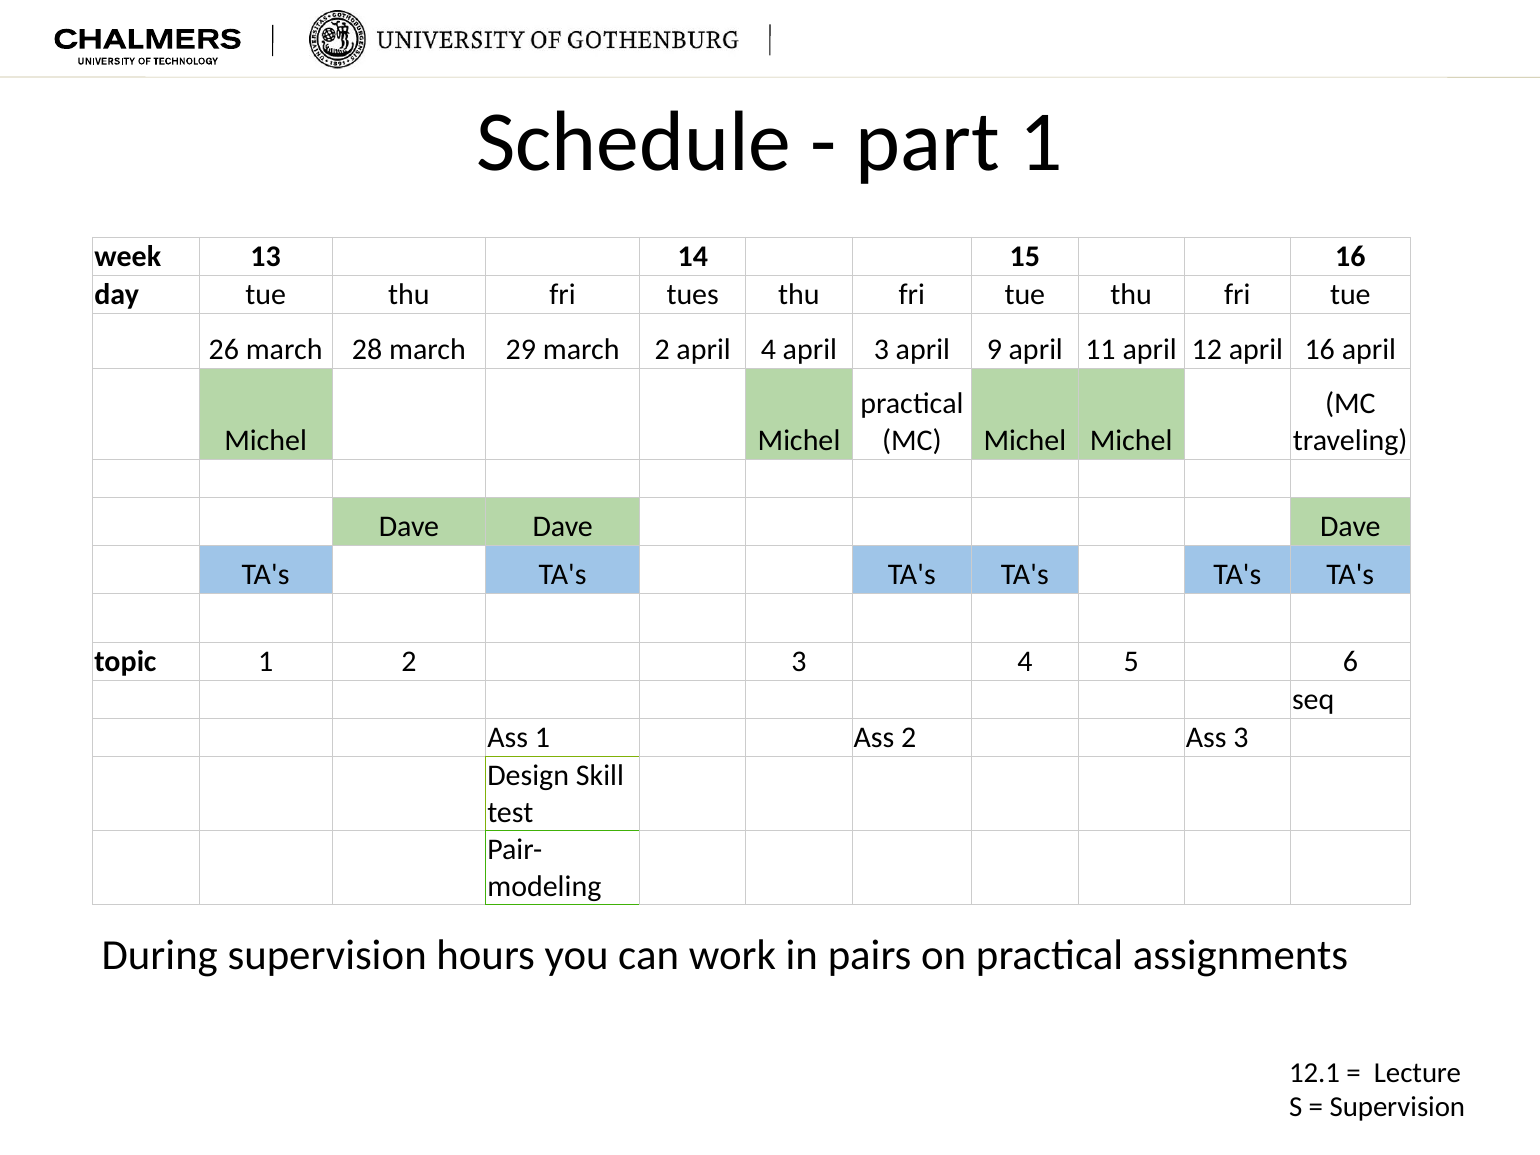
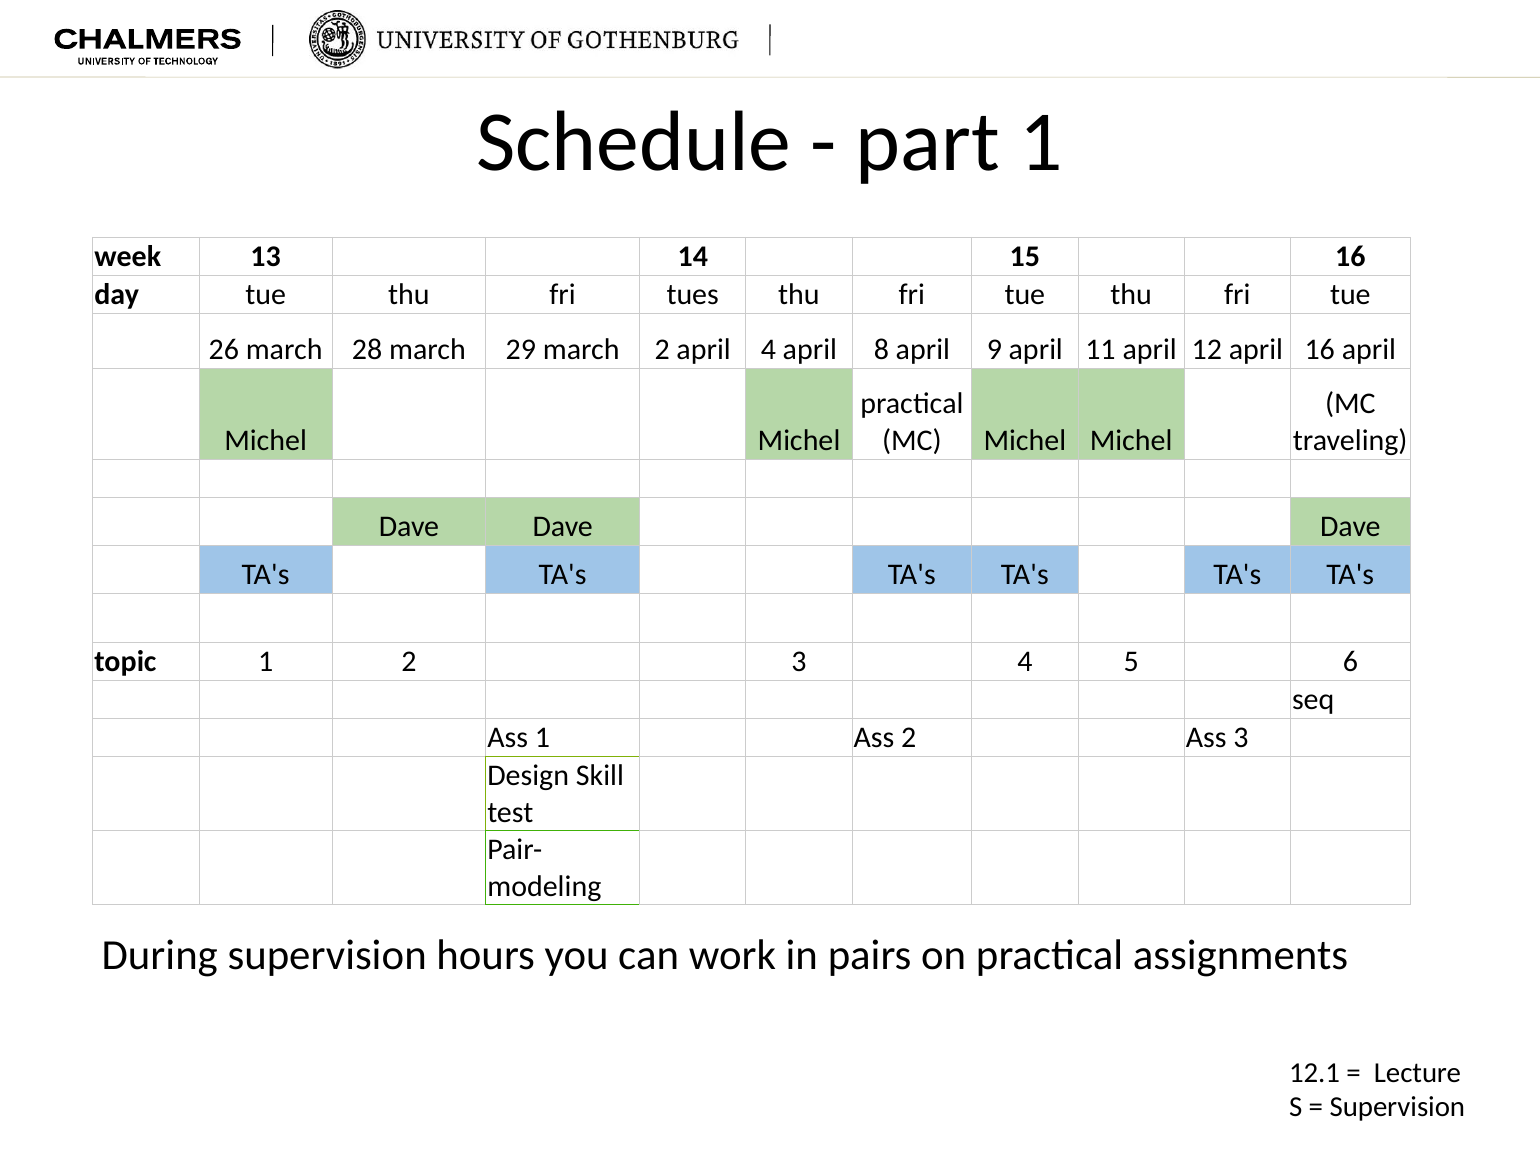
april 3: 3 -> 8 (881, 350)
